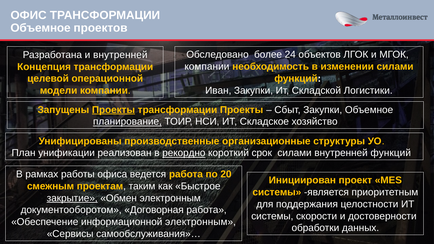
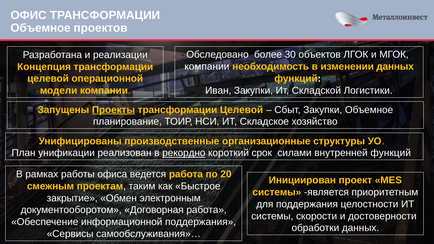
24: 24 -> 30 (290, 55)
и внутренней: внутренней -> реализации (120, 55)
изменении силами: силами -> данных (395, 67)
Проекты: Проекты -> Целевой (242, 110)
планирование underline: present -> none (127, 122)
закрытие underline: present -> none (72, 198)
информационной электронным: электронным -> поддержания (201, 222)
